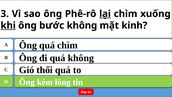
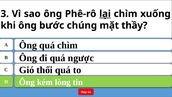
khi underline: present -> none (8, 25)
bước không: không -> chúng (82, 25)
kinh: kinh -> thầy (134, 25)
quá không: không -> ngược (81, 58)
